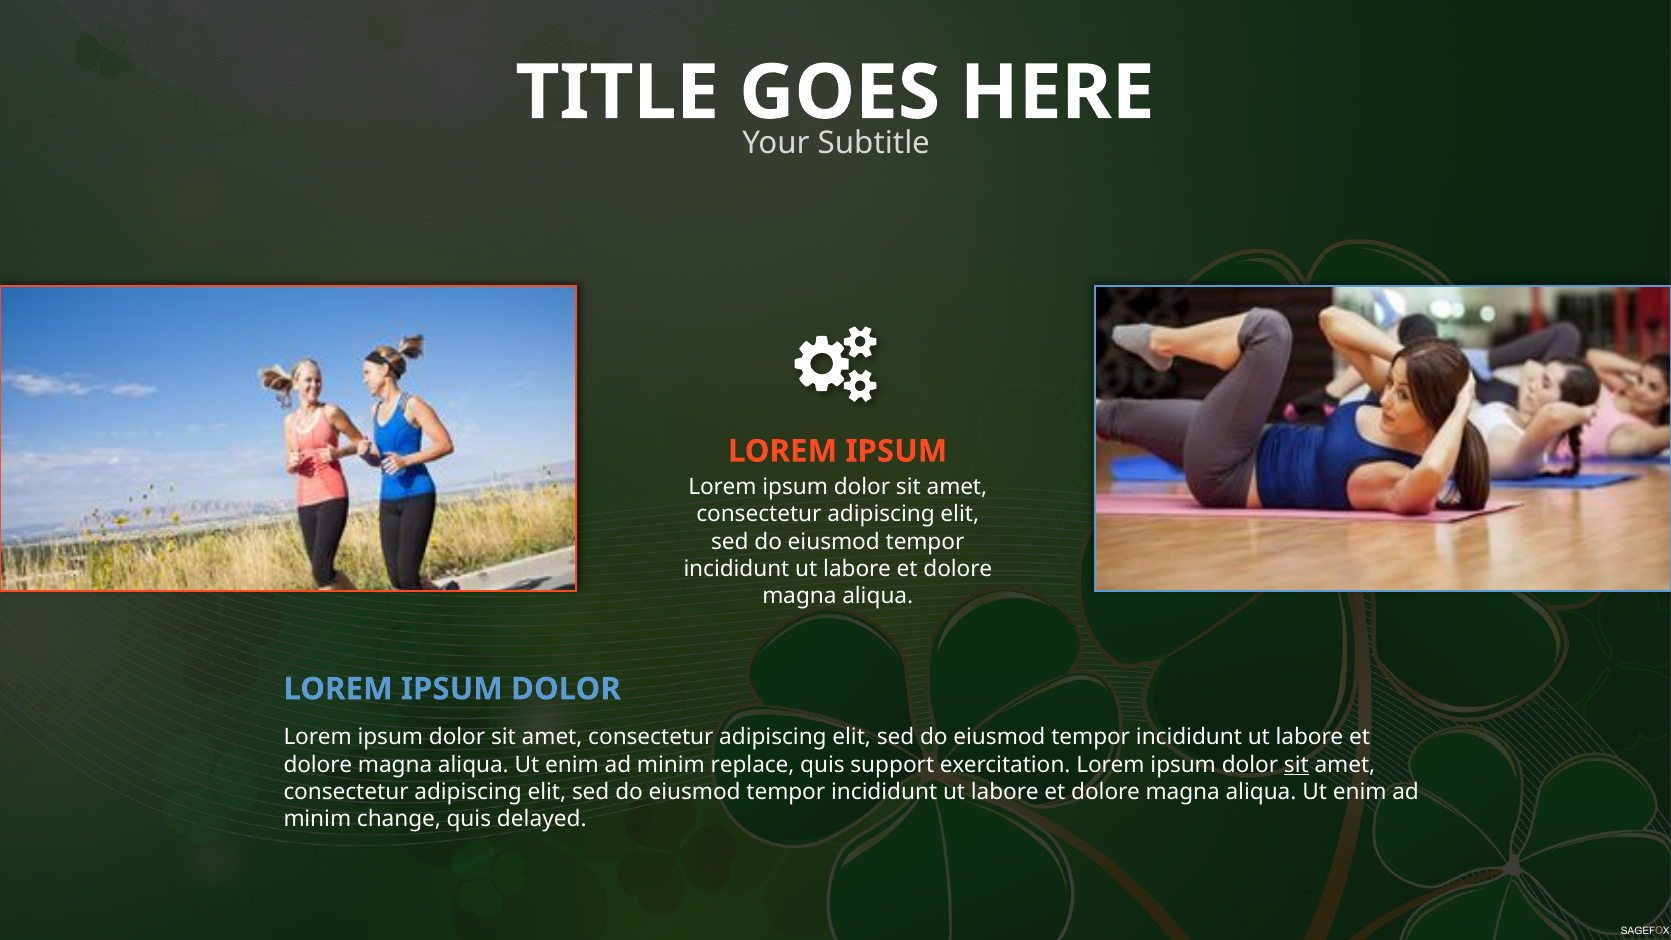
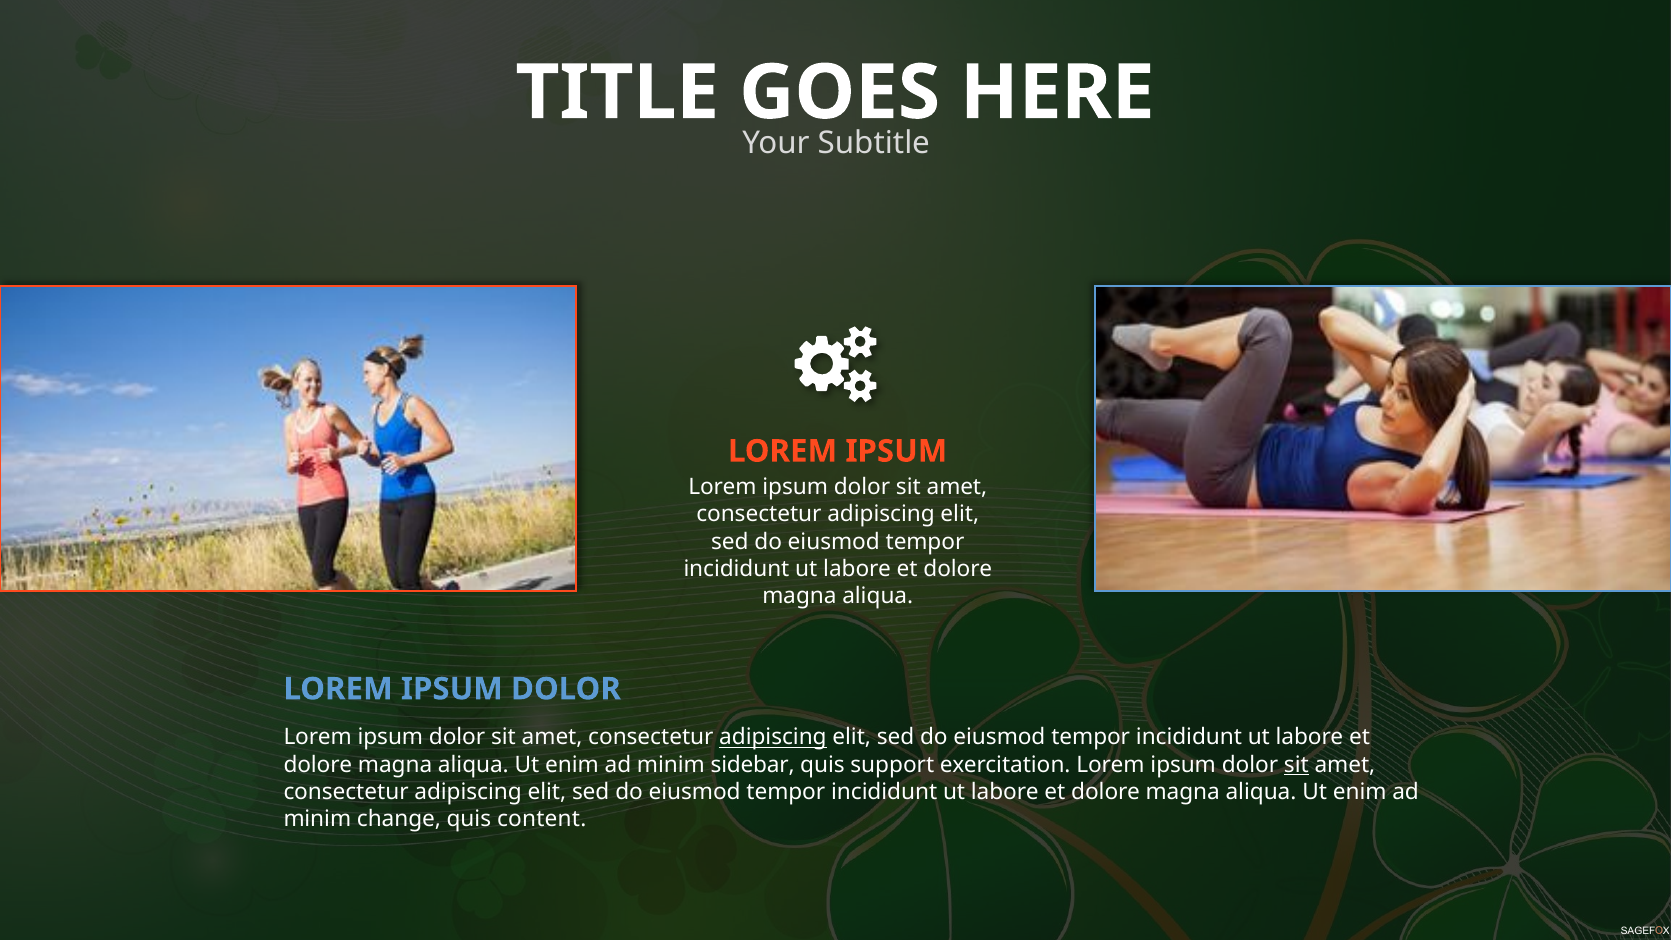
adipiscing underline: none -> present (773, 737)
replace: replace -> sidebar (753, 765)
delayed: delayed -> content (542, 819)
